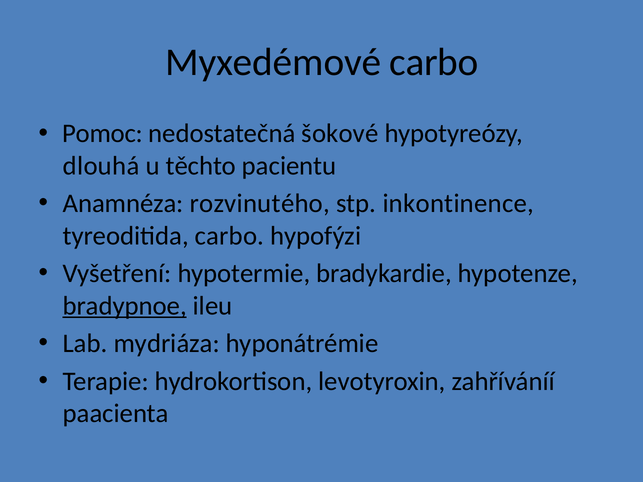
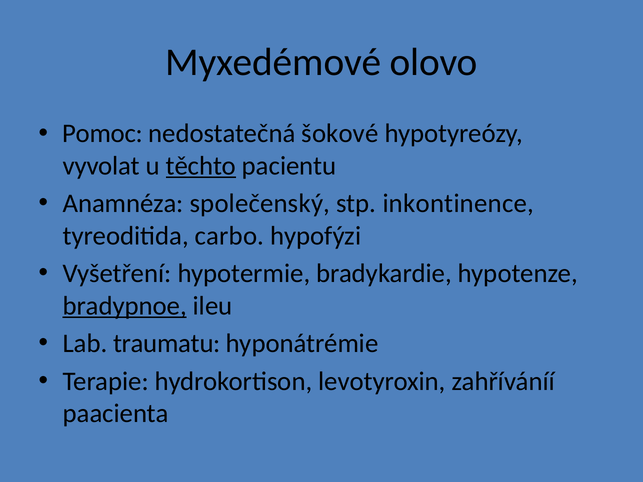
Myxedémové carbo: carbo -> olovo (434, 62)
dlouhá: dlouhá -> vyvolat (101, 166)
těchto underline: none -> present (201, 166)
rozvinutého: rozvinutého -> společenský (260, 204)
mydriáza: mydriáza -> traumatu (167, 344)
